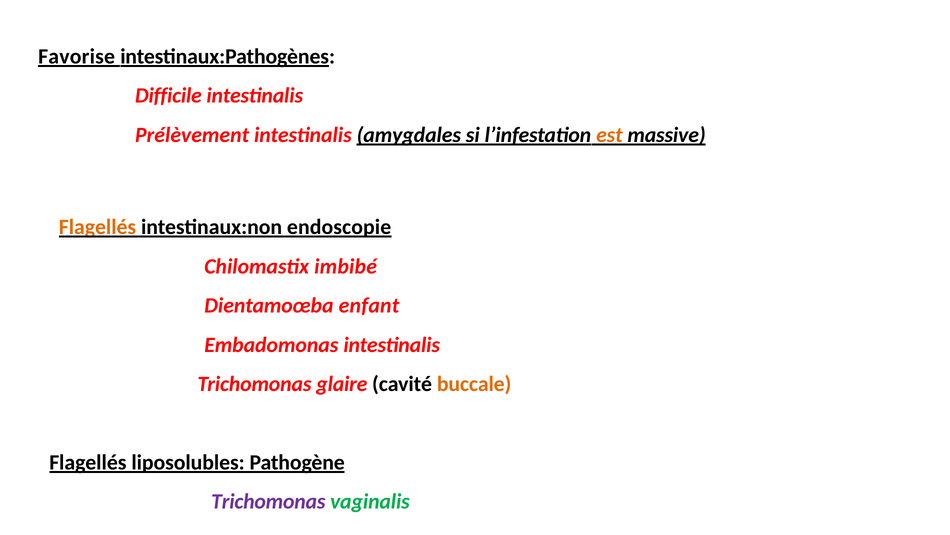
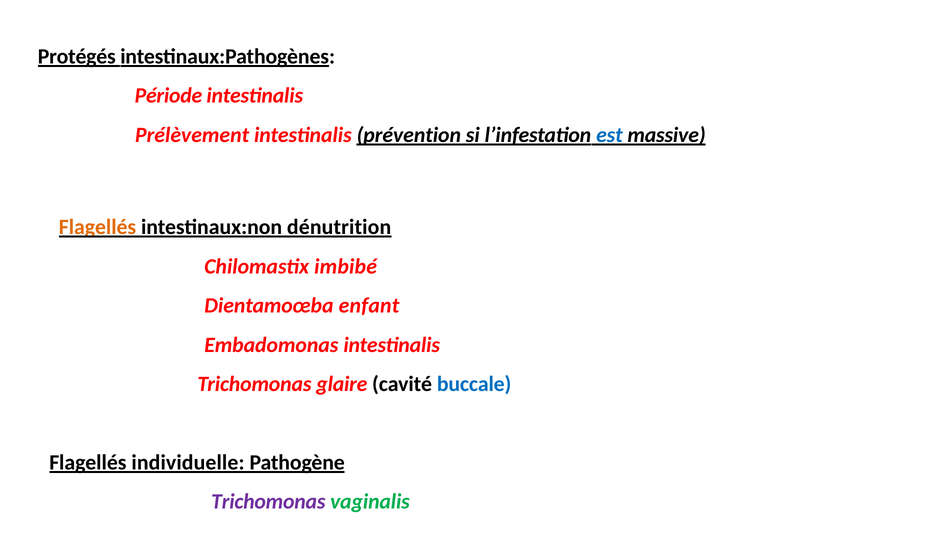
Favorise: Favorise -> Protégés (77, 56)
Difficile: Difficile -> Période (168, 96)
amygdales: amygdales -> prévention (409, 135)
est colour: orange -> blue (609, 135)
endoscopie: endoscopie -> dénutrition (339, 227)
buccale colour: orange -> blue (474, 384)
liposolubles: liposolubles -> individuelle (188, 462)
